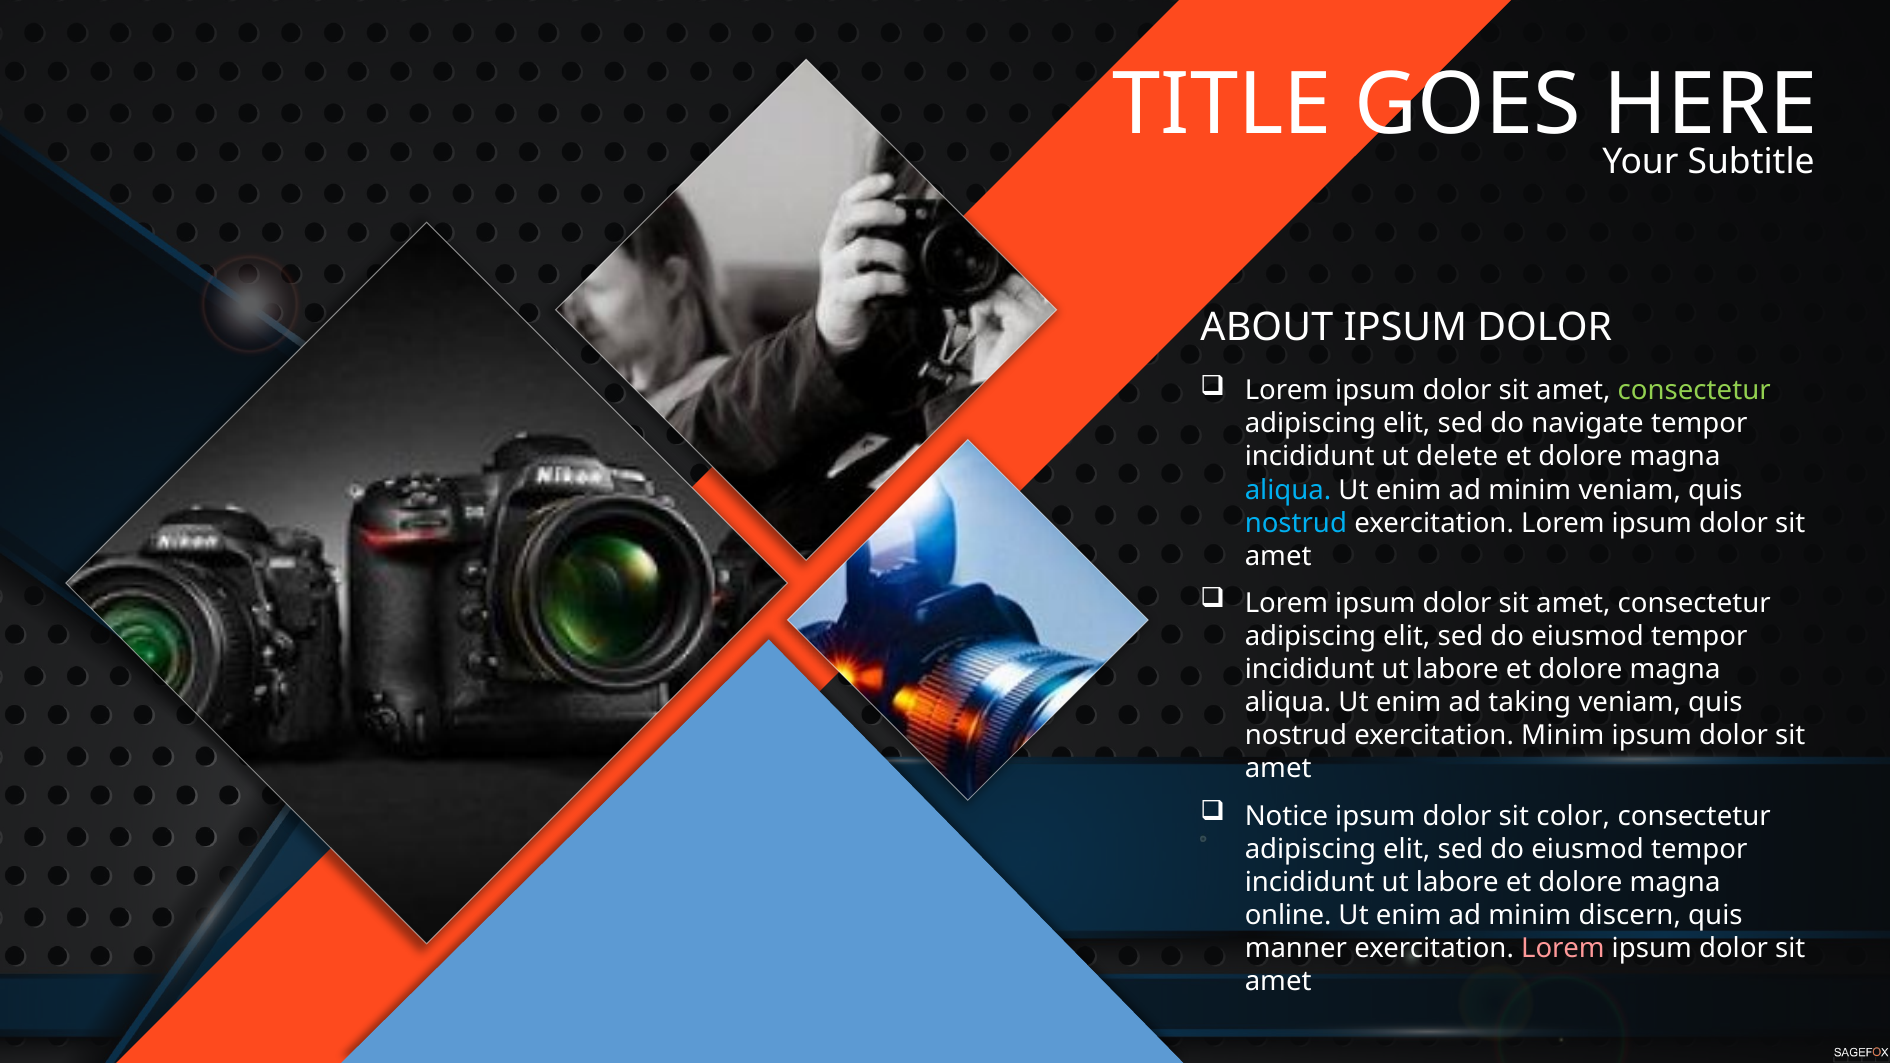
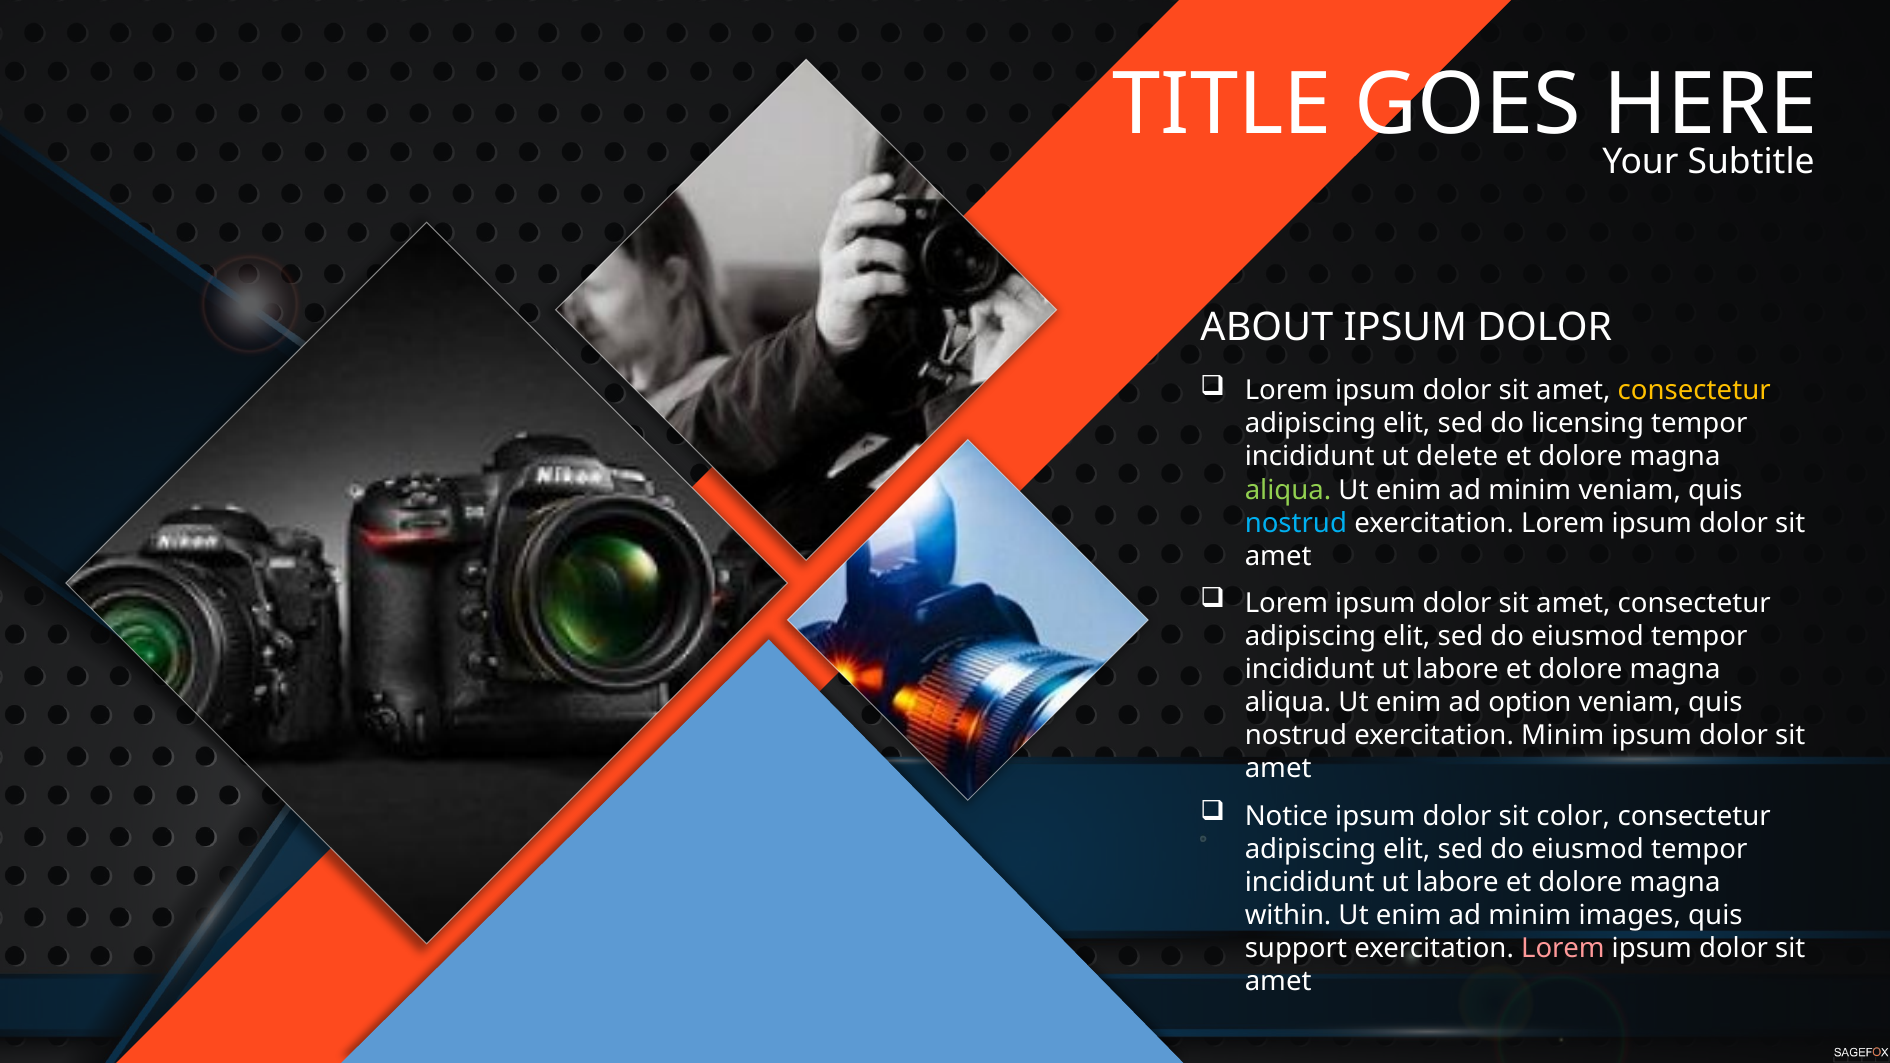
consectetur colour: light green -> yellow (1694, 391)
navigate: navigate -> licensing (1588, 424)
aliqua colour: light blue -> light green (1288, 490)
taking: taking -> option (1530, 703)
online: online -> within (1288, 915)
discern: discern -> images (1630, 915)
manner: manner -> support (1296, 949)
